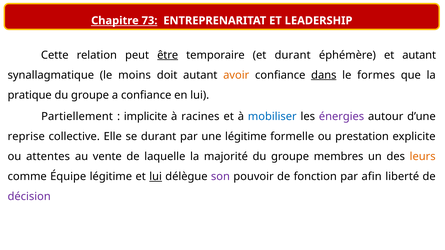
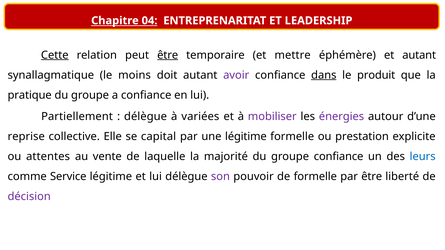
73: 73 -> 04 (150, 21)
Cette underline: none -> present (55, 55)
et durant: durant -> mettre (293, 55)
avoir colour: orange -> purple (236, 75)
formes: formes -> produit (376, 75)
implicite: implicite -> délègue (146, 117)
racines: racines -> variées (200, 117)
mobiliser colour: blue -> purple (272, 117)
se durant: durant -> capital (159, 137)
groupe membres: membres -> confiance (339, 157)
leurs colour: orange -> blue (423, 157)
Équipe: Équipe -> Service (68, 177)
lui underline: present -> none (156, 177)
de fonction: fonction -> formelle (315, 177)
par afin: afin -> être (372, 177)
